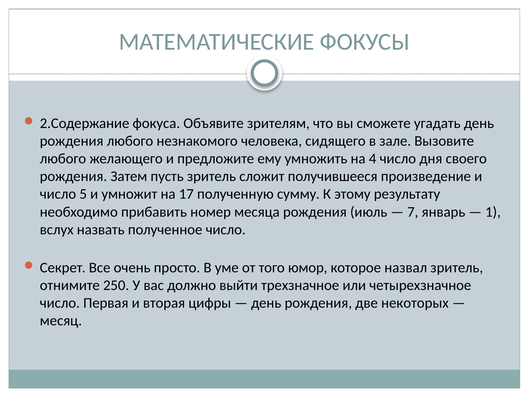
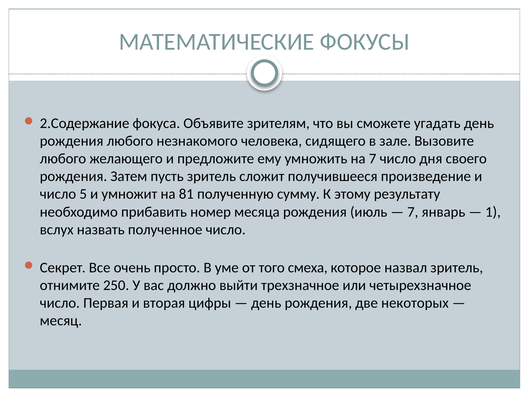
на 4: 4 -> 7 (373, 159)
17: 17 -> 81 (186, 194)
юмор: юмор -> смеха (308, 268)
